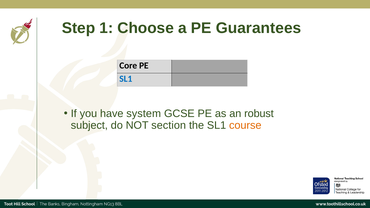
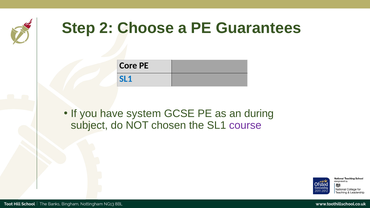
1: 1 -> 2 (106, 28)
robust: robust -> during (259, 114)
section: section -> chosen (169, 125)
course colour: orange -> purple (245, 125)
